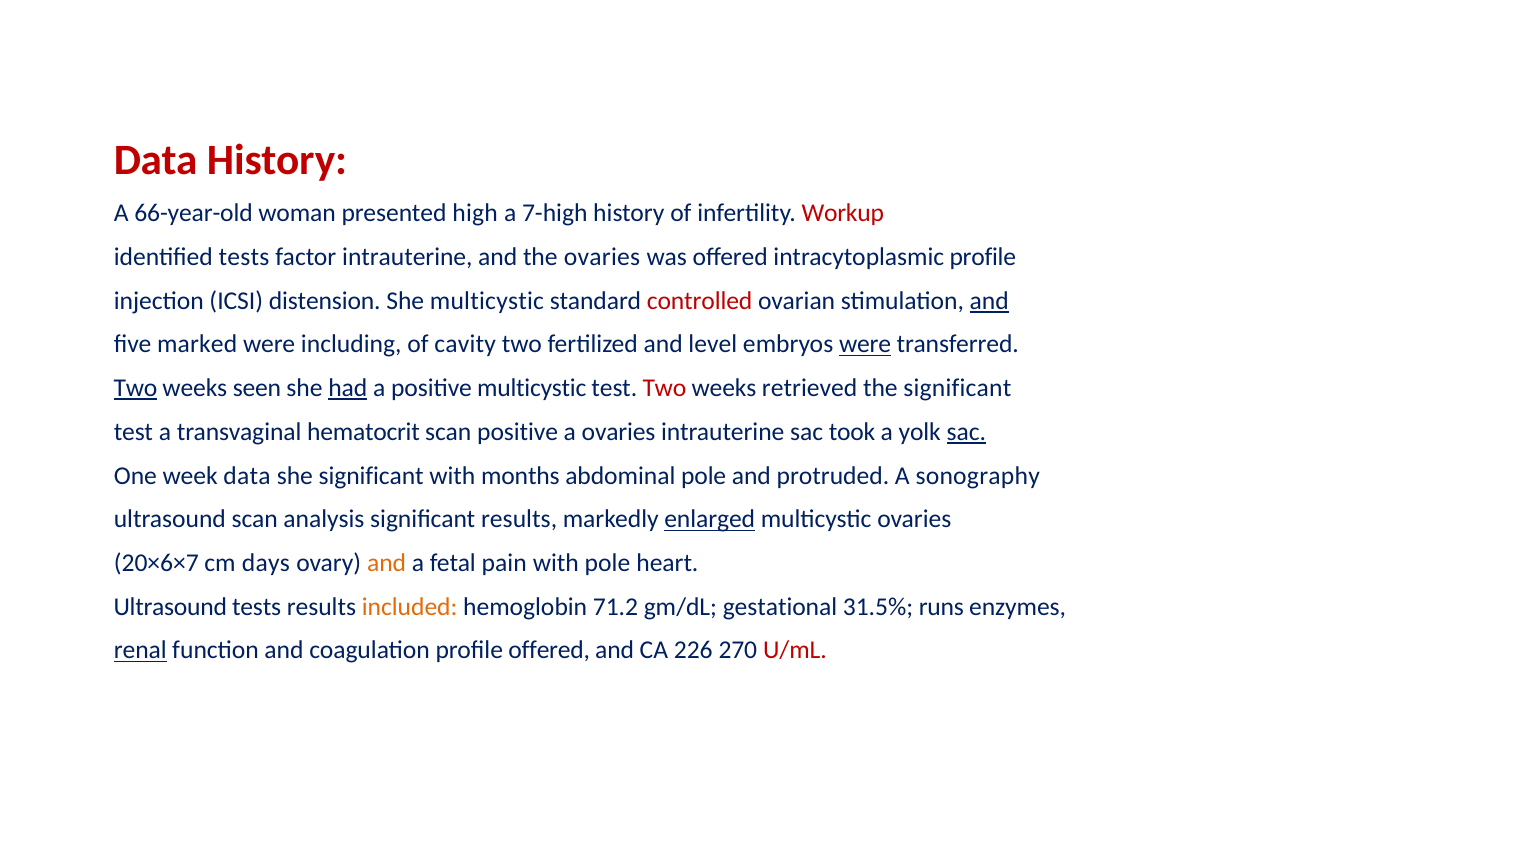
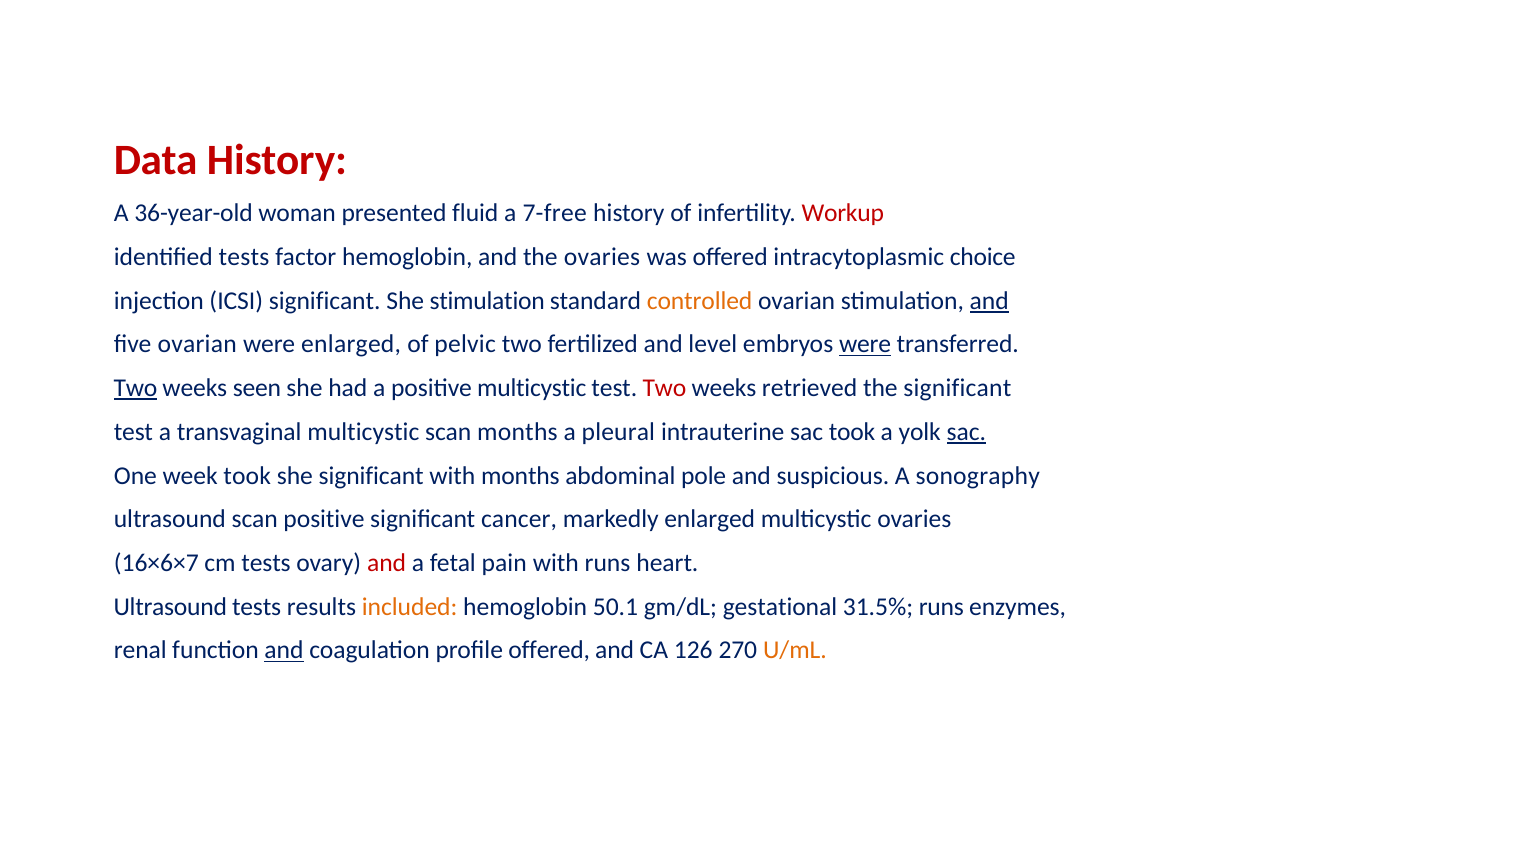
66-year-old: 66-year-old -> 36-year-old (194, 213)
high: high -> fluid (475, 213)
7-high: 7-high -> 7-free (555, 213)
factor intrauterine: intrauterine -> hemoglobin (407, 257)
intracytoplasmic profile: profile -> choice (983, 257)
ICSI distension: distension -> significant (325, 301)
She multicystic: multicystic -> stimulation (487, 301)
controlled colour: red -> orange (700, 301)
five marked: marked -> ovarian (197, 344)
were including: including -> enlarged (351, 344)
cavity: cavity -> pelvic (465, 344)
had underline: present -> none (348, 388)
transvaginal hematocrit: hematocrit -> multicystic (363, 432)
scan positive: positive -> months (517, 432)
a ovaries: ovaries -> pleural (618, 432)
week data: data -> took (247, 475)
protruded: protruded -> suspicious (833, 475)
scan analysis: analysis -> positive (324, 519)
significant results: results -> cancer (519, 519)
enlarged underline: present -> none (710, 519)
20×6×7: 20×6×7 -> 16×6×7 (156, 563)
cm days: days -> tests (266, 563)
and colour: orange -> red (387, 563)
with pole: pole -> runs (608, 563)
71.2: 71.2 -> 50.1 (615, 606)
renal underline: present -> none (140, 650)
and underline: none -> present (284, 650)
226: 226 -> 126 (693, 650)
U/mL colour: red -> orange (795, 650)
